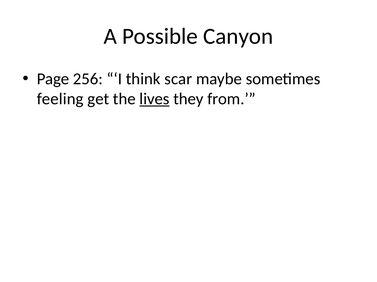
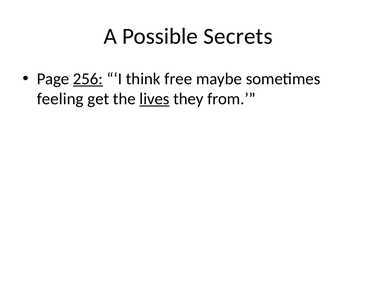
Canyon: Canyon -> Secrets (238, 36)
256 underline: none -> present (88, 79)
scar: scar -> free (178, 79)
